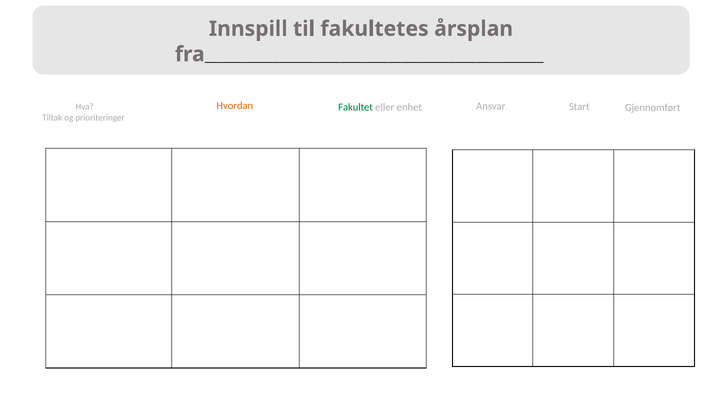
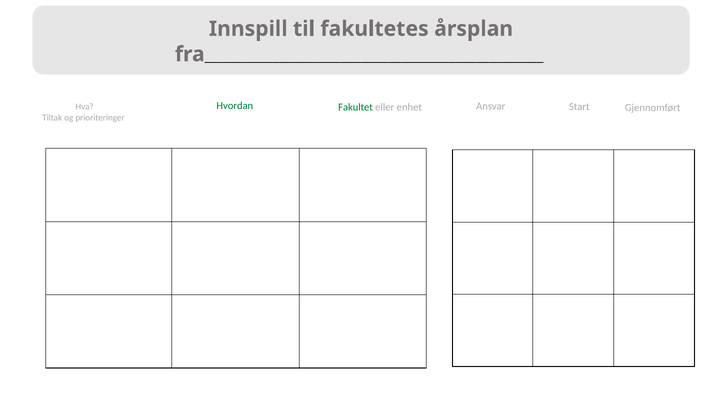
Hvordan colour: orange -> green (235, 106)
